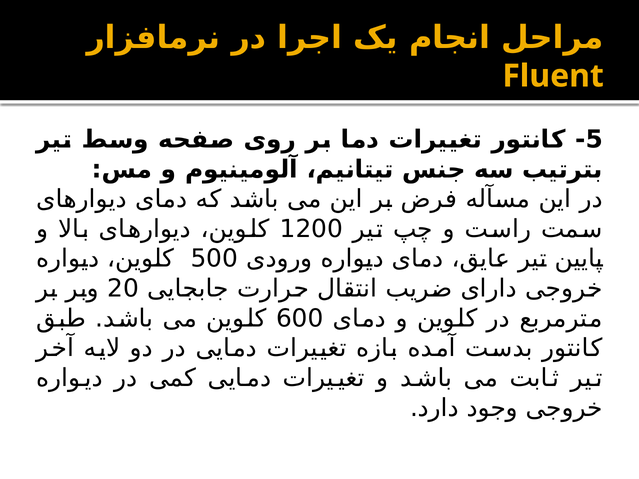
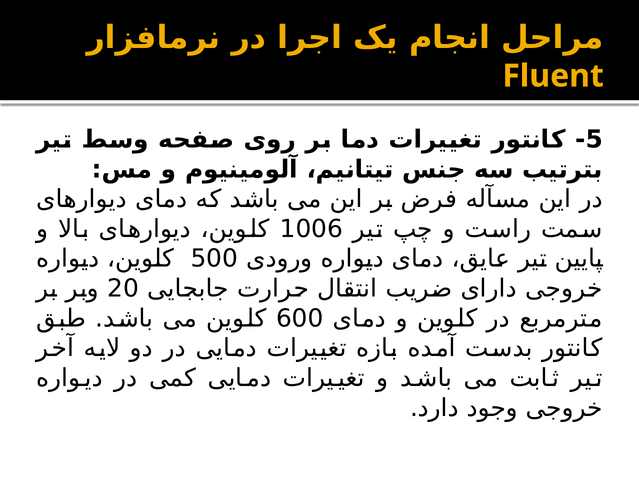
1200: 1200 -> 1006 (311, 229)
